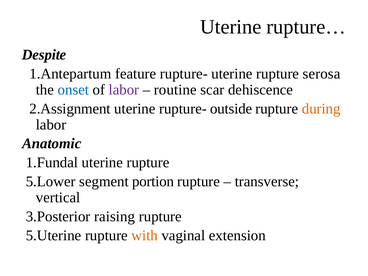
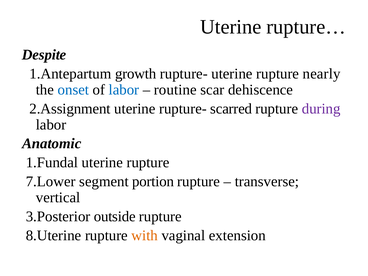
feature: feature -> growth (136, 74)
serosa: serosa -> nearly (322, 74)
labor colour: purple -> blue (124, 90)
outside: outside -> scarred (231, 109)
during colour: orange -> purple (321, 109)
5.Lower: 5.Lower -> 7.Lower (51, 181)
raising: raising -> outside (115, 216)
5.Uterine: 5.Uterine -> 8.Uterine (54, 235)
